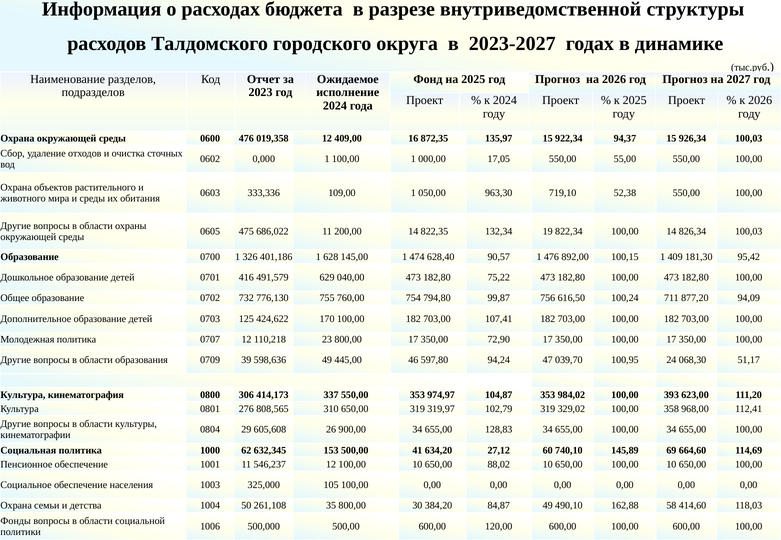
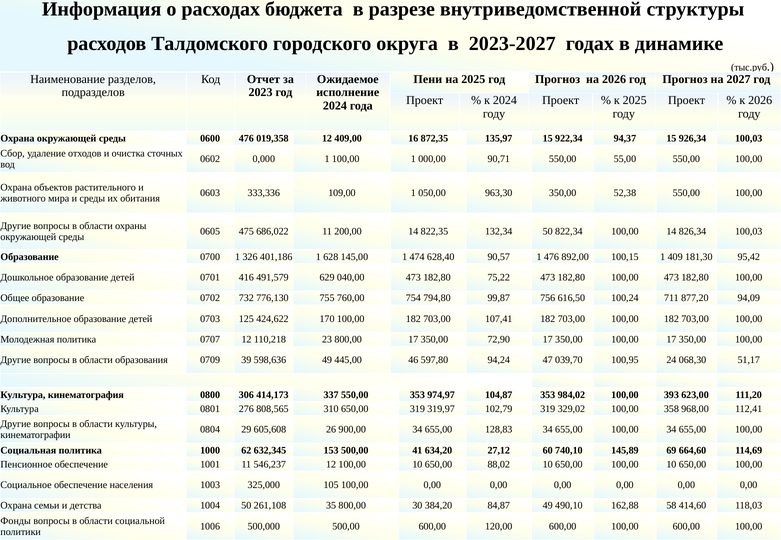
Фонд: Фонд -> Пени (428, 79)
17,05: 17,05 -> 90,71 (499, 159)
963,30 719,10: 719,10 -> 350,00 (563, 193)
132,34 19: 19 -> 50 (548, 232)
